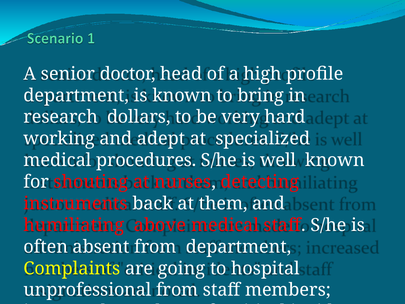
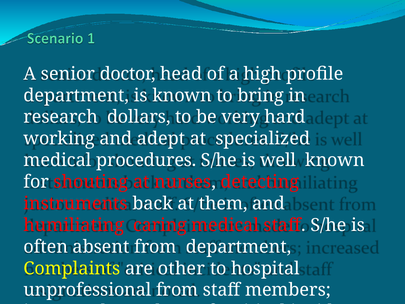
above: above -> caring (160, 225)
going: going -> other (181, 268)
